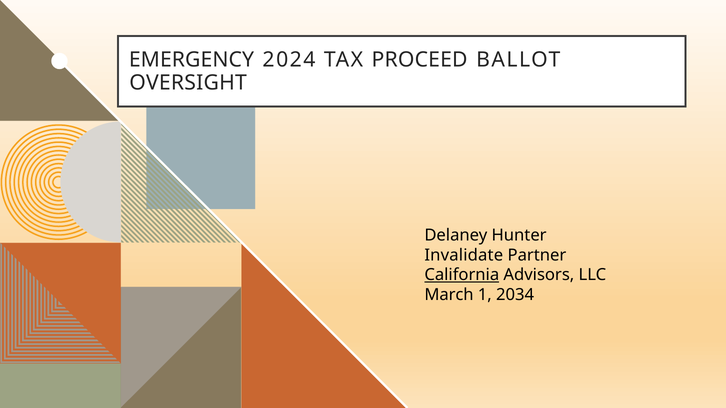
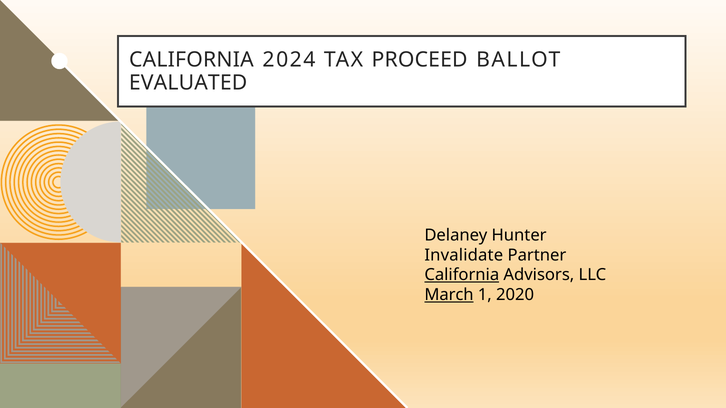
EMERGENCY: EMERGENCY -> CALIFORNIA (191, 60)
OVERSIGHT: OVERSIGHT -> EVALUATED (188, 83)
March underline: none -> present (449, 295)
2034: 2034 -> 2020 (515, 295)
